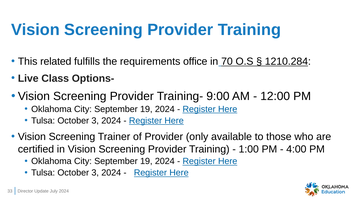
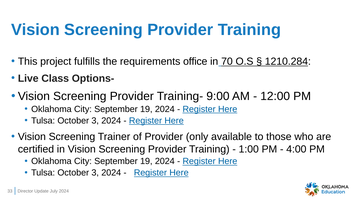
related: related -> project (56, 61)
